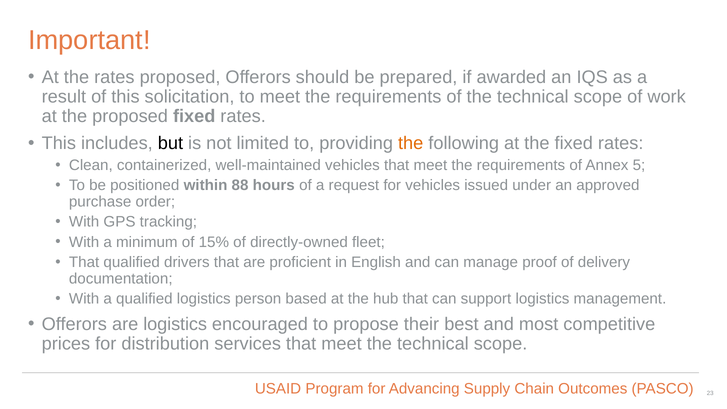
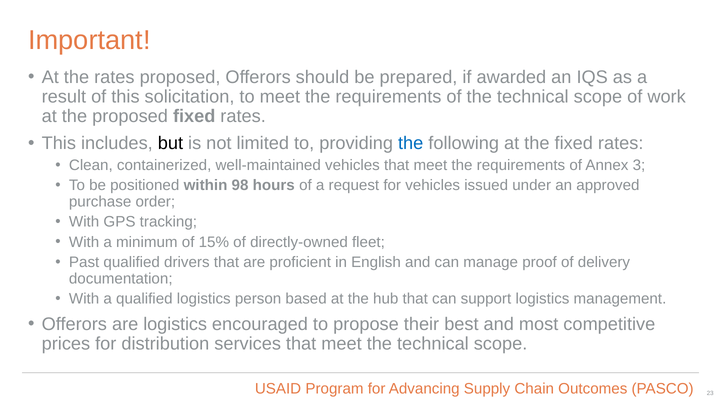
the colour: orange -> blue (411, 143)
5: 5 -> 3 (639, 165)
88: 88 -> 98 (240, 185)
That: That -> Past (84, 262)
